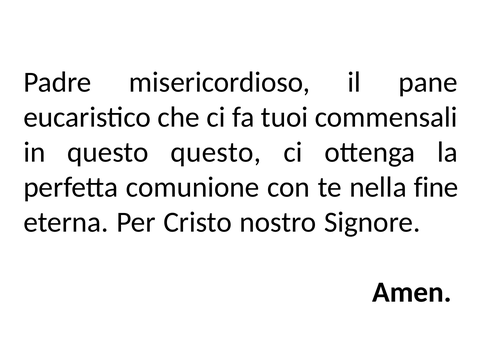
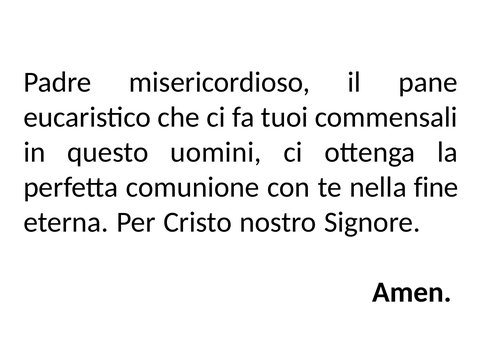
questo questo: questo -> uomini (216, 152)
